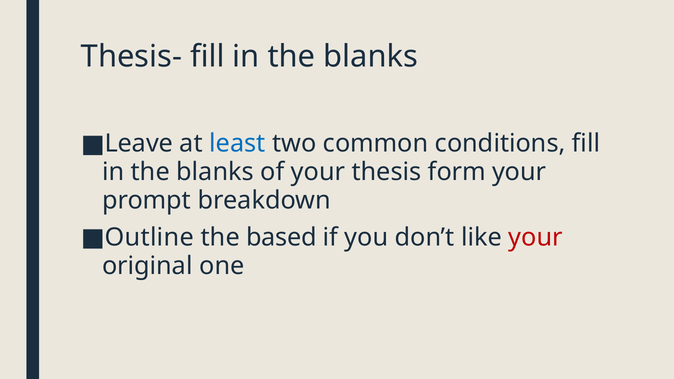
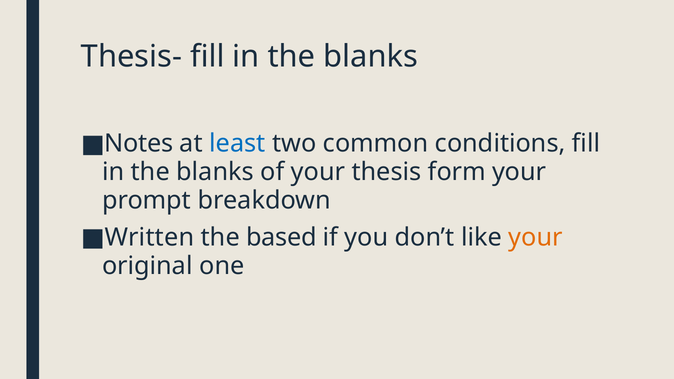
Leave: Leave -> Notes (139, 143)
Outline: Outline -> Written (149, 237)
your colour: red -> orange (535, 237)
